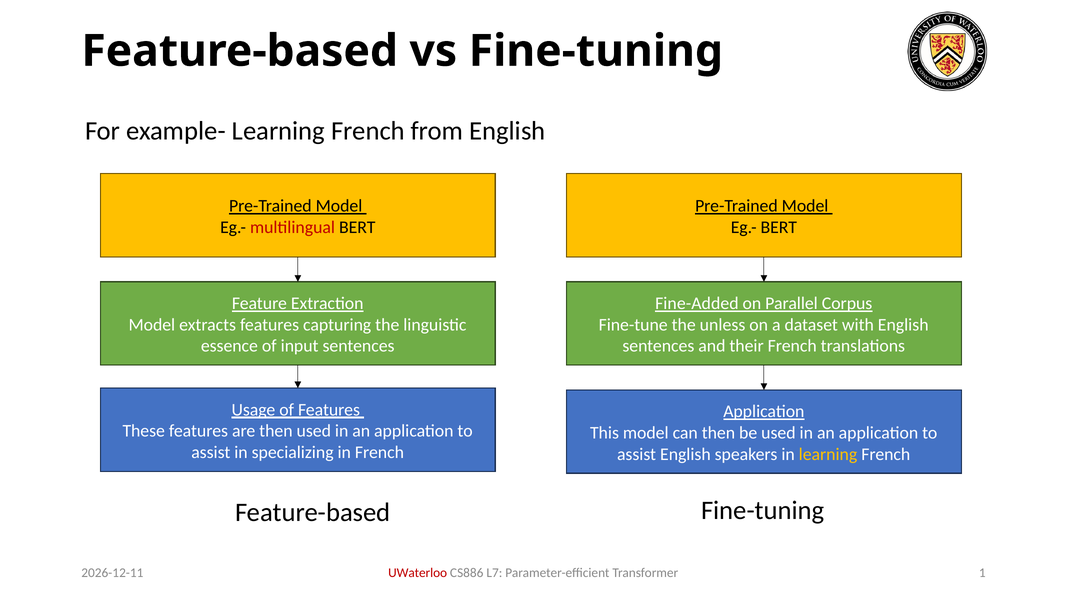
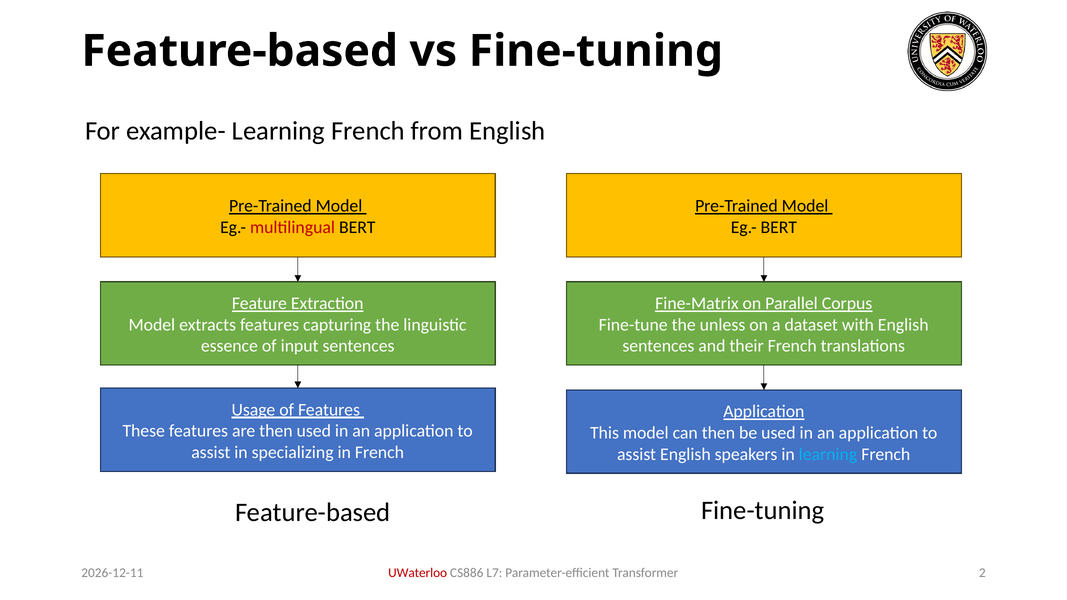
Fine-Added: Fine-Added -> Fine-Matrix (697, 303)
learning colour: yellow -> light blue (828, 454)
1: 1 -> 2 (982, 573)
